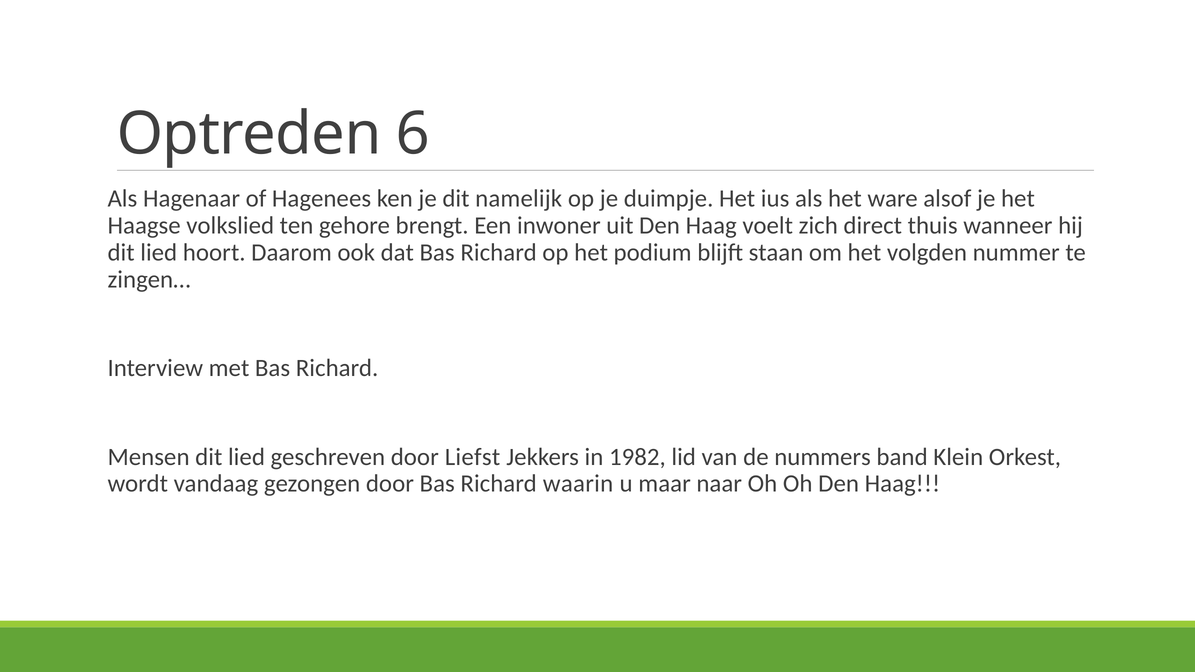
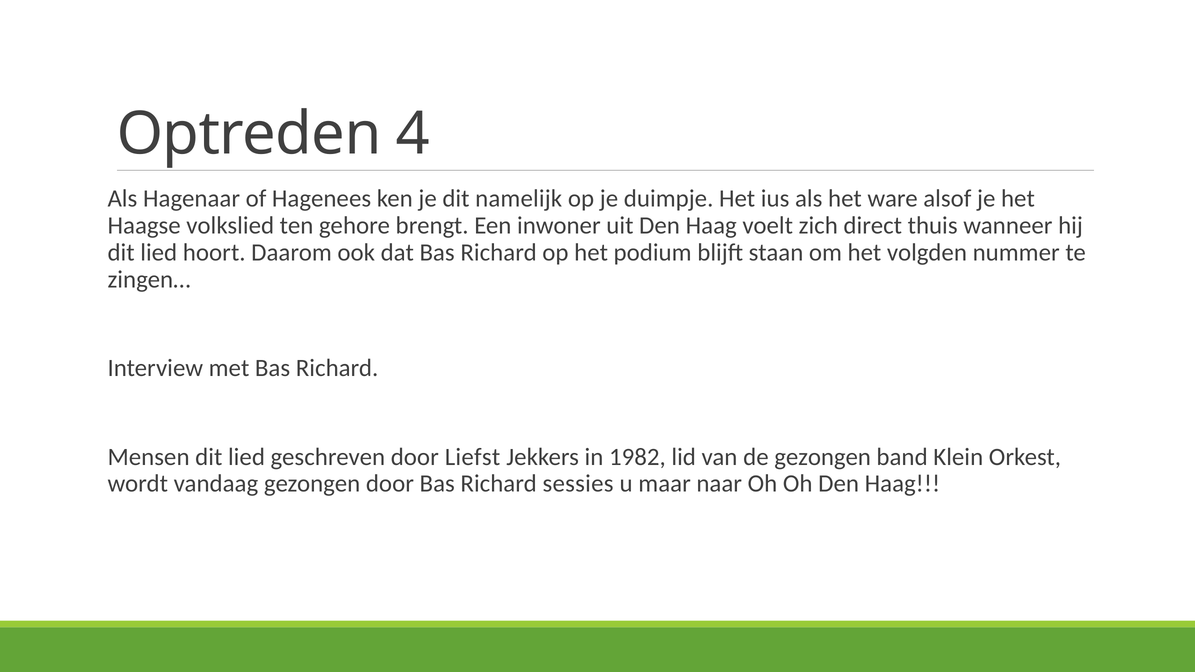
6: 6 -> 4 (413, 134)
de nummers: nummers -> gezongen (823, 457)
waarin: waarin -> sessies (578, 484)
